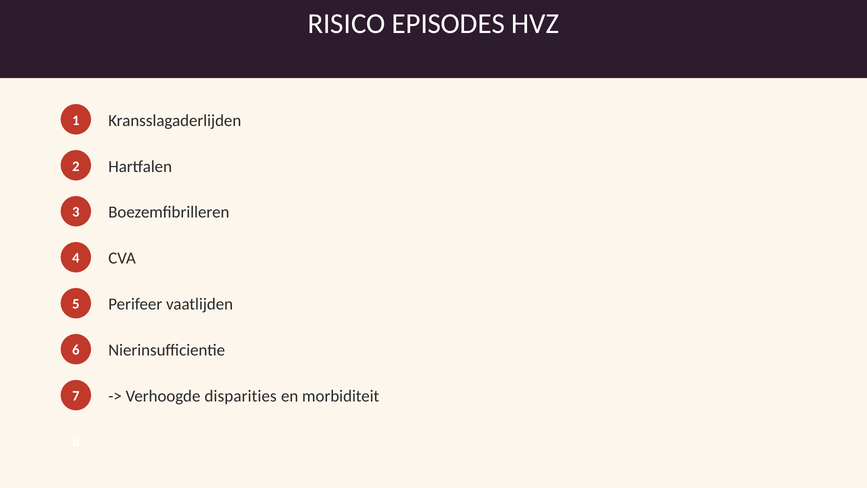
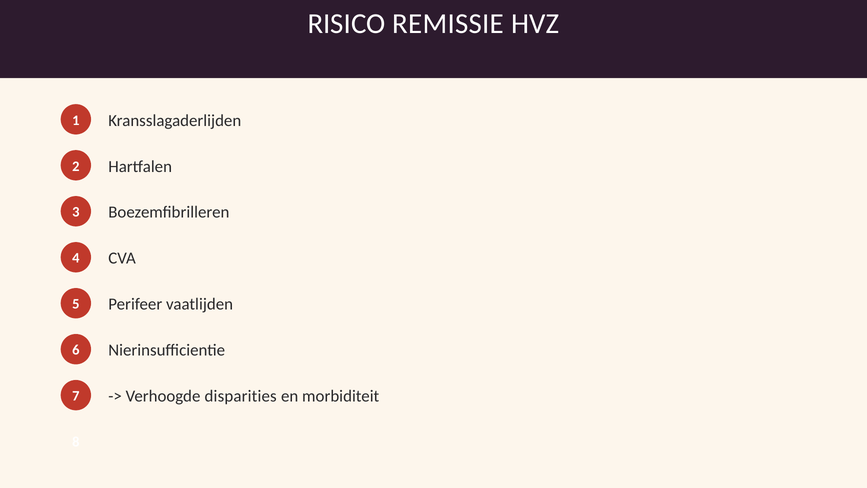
EPISODES: EPISODES -> REMISSIE (448, 24)
